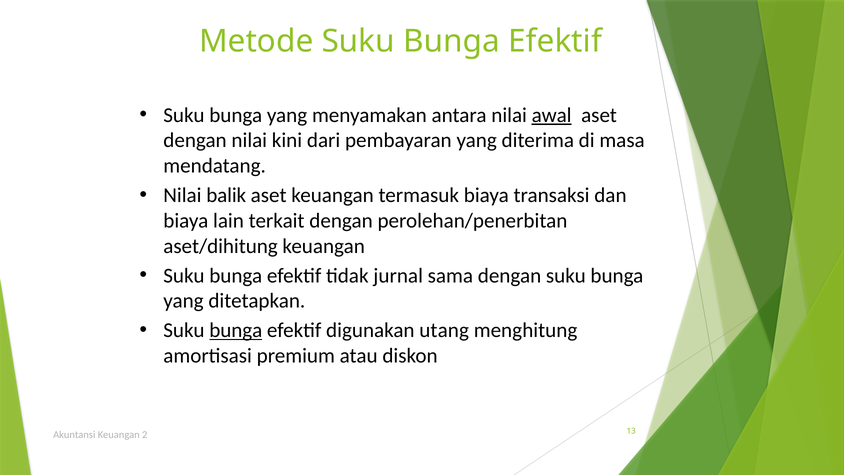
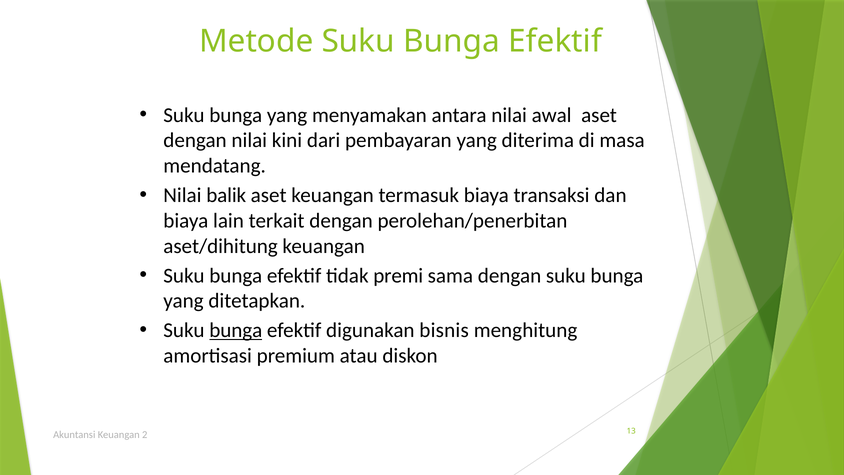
awal underline: present -> none (552, 115)
jurnal: jurnal -> premi (398, 275)
utang: utang -> bisnis (444, 330)
